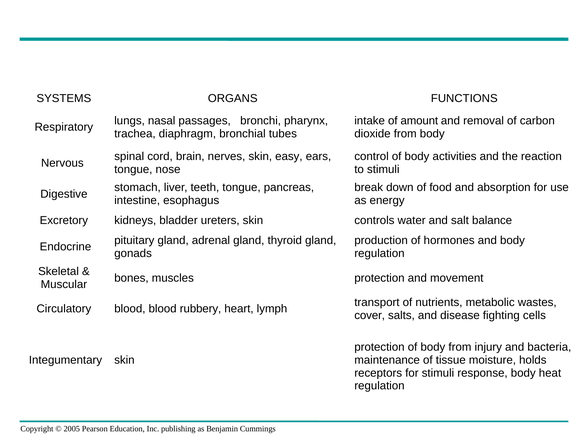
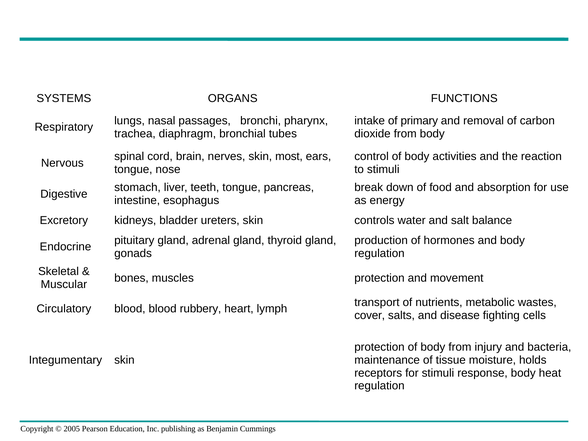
amount: amount -> primary (419, 121)
easy: easy -> most (289, 156)
